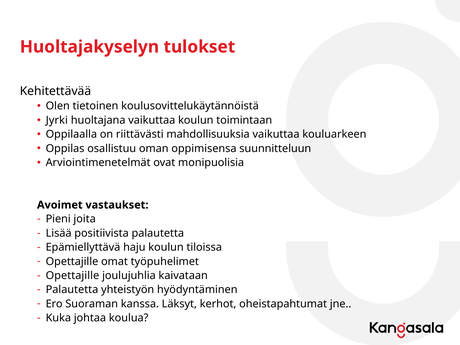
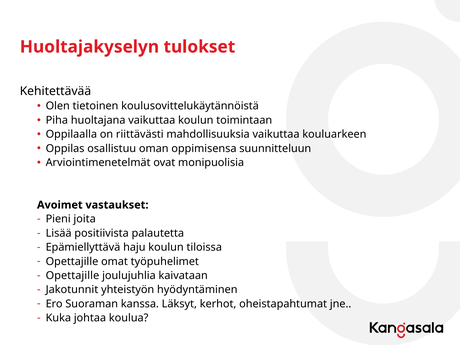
Jyrki: Jyrki -> Piha (57, 120)
Palautetta: Palautetta -> Jakotunnit (72, 290)
